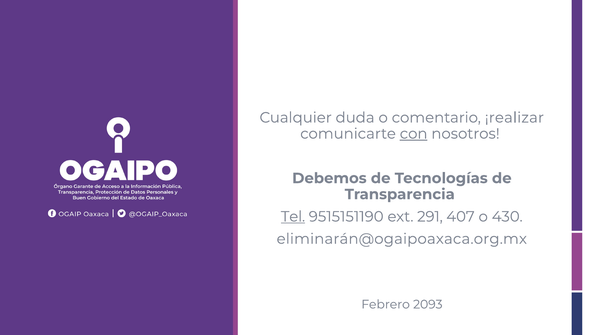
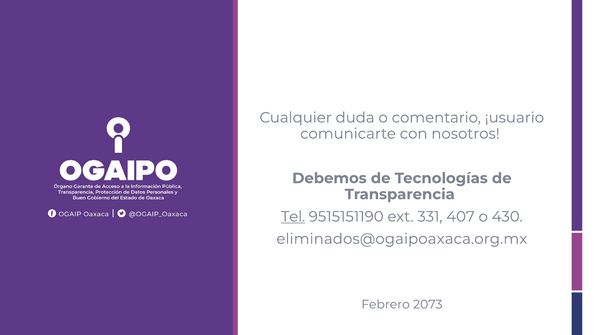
¡realizar: ¡realizar -> ¡usuario (514, 118)
con underline: present -> none (414, 134)
291: 291 -> 331 (430, 217)
eliminarán@ogaipoaxaca.org.mx: eliminarán@ogaipoaxaca.org.mx -> eliminados@ogaipoaxaca.org.mx (402, 239)
2093: 2093 -> 2073 (428, 305)
